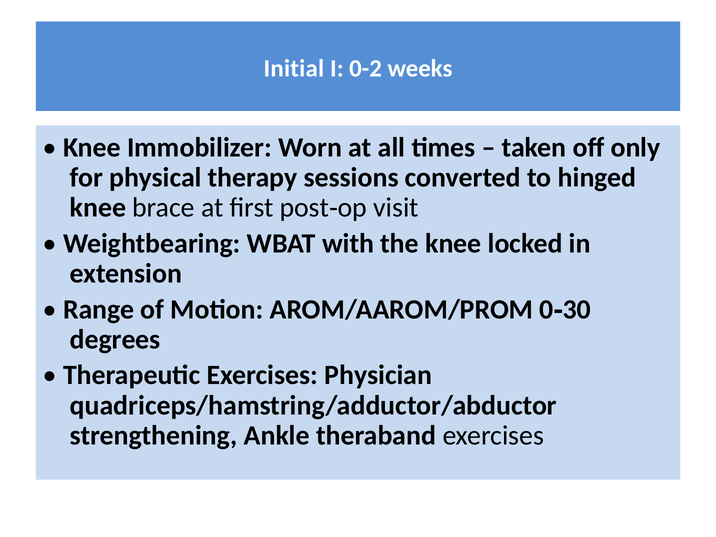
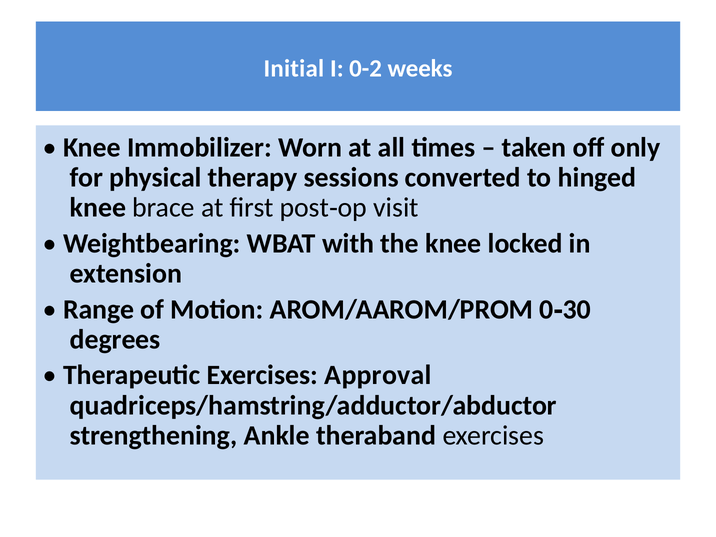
Physician: Physician -> Approval (378, 375)
